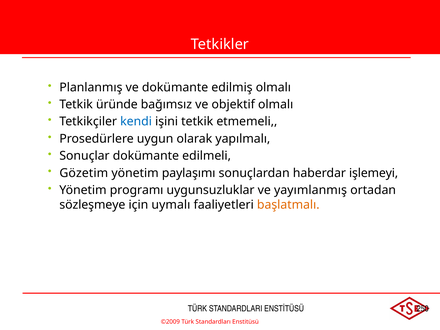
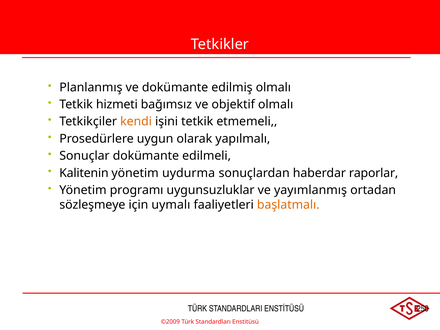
üründe: üründe -> hizmeti (117, 105)
kendi colour: blue -> orange (136, 122)
Gözetim: Gözetim -> Kalitenin (84, 173)
paylaşımı: paylaşımı -> uydurma (189, 173)
işlemeyi: işlemeyi -> raporlar (374, 173)
